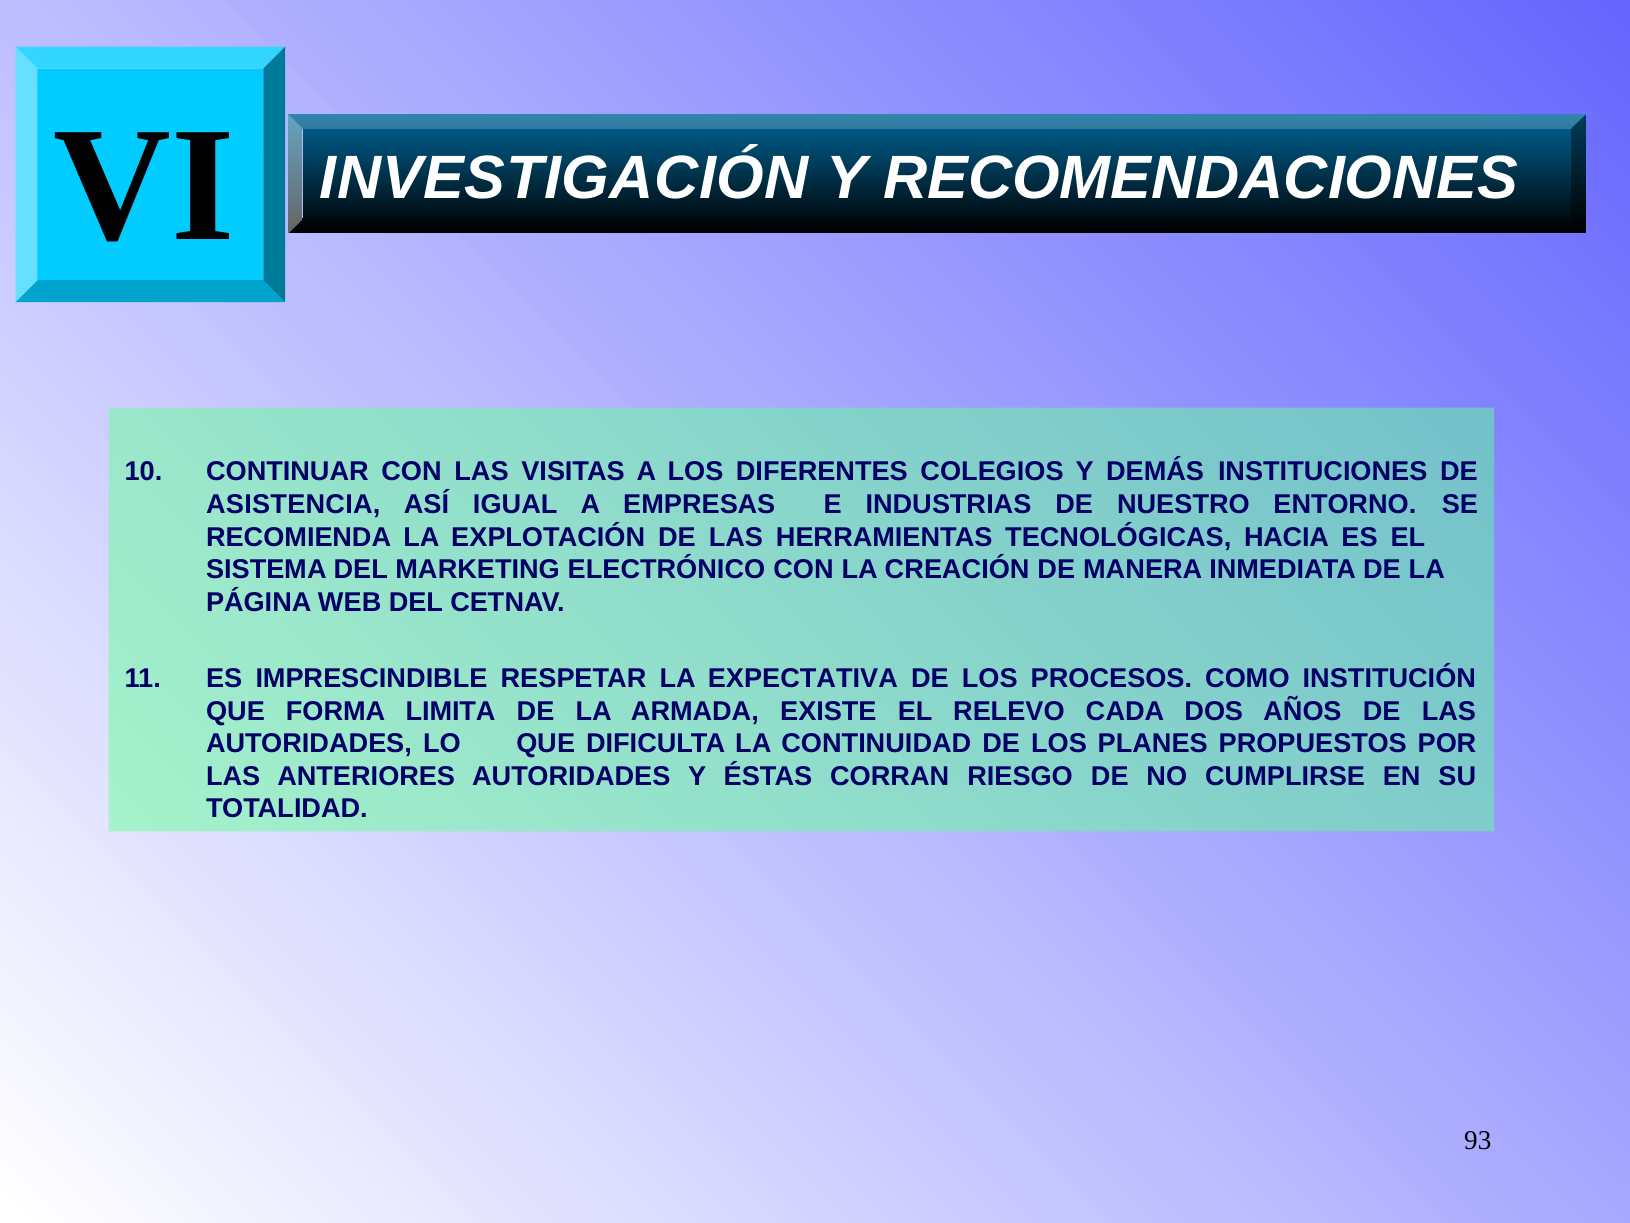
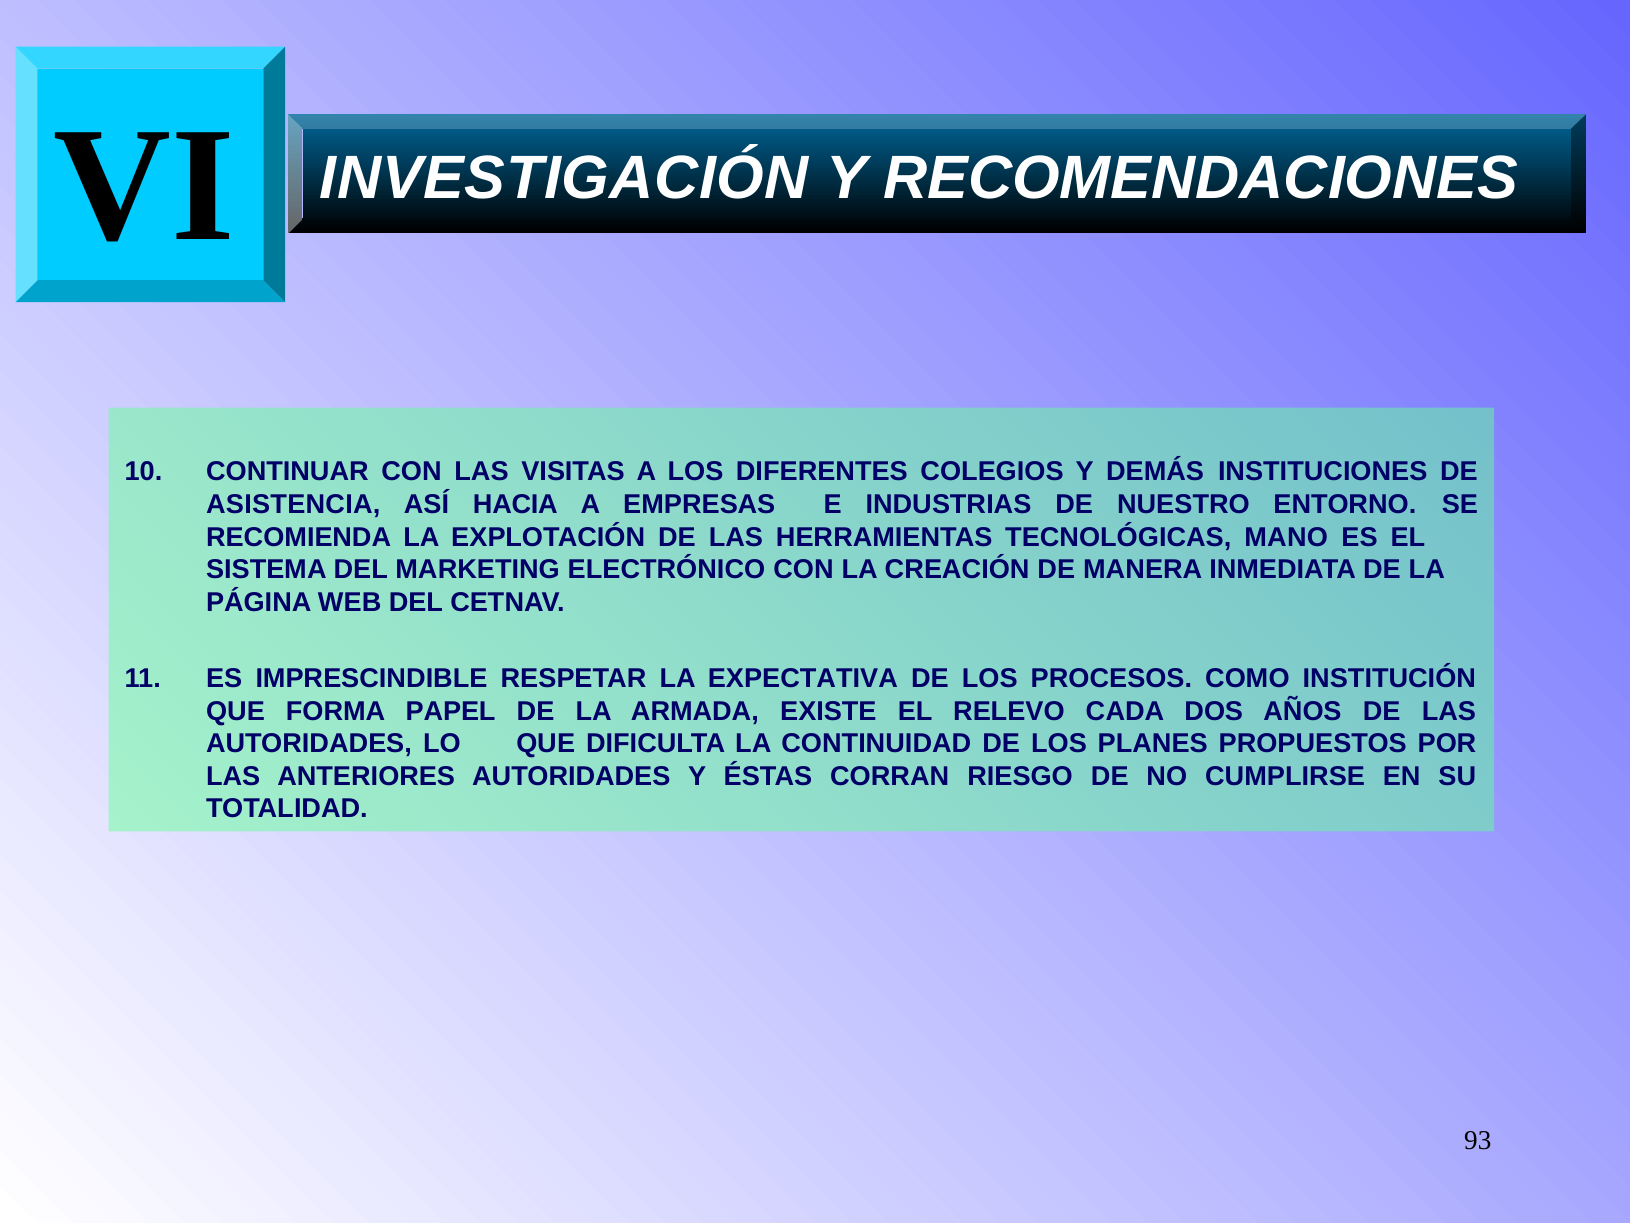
IGUAL: IGUAL -> HACIA (515, 504)
HACIA: HACIA -> MANO (1286, 537)
LIMITA: LIMITA -> PAPEL (451, 711)
